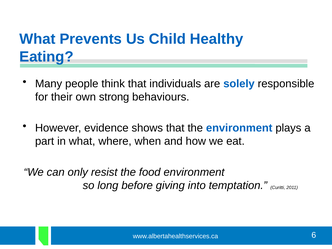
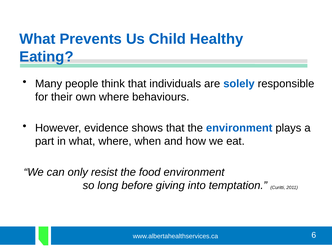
own strong: strong -> where (114, 97)
